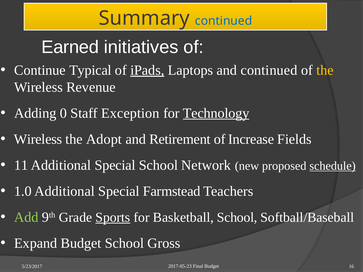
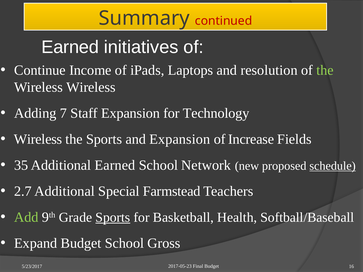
continued colour: blue -> red (224, 21)
Typical: Typical -> Income (90, 70)
iPads underline: present -> none (147, 70)
and continued: continued -> resolution (269, 70)
the colour: yellow -> light green (325, 70)
Wireless Revenue: Revenue -> Wireless (91, 87)
0: 0 -> 7 (63, 113)
Staff Exception: Exception -> Expansion (130, 113)
Technology underline: present -> none (216, 113)
the Adopt: Adopt -> Sports (104, 139)
and Retirement: Retirement -> Expansion (180, 139)
11: 11 -> 35 (21, 165)
Special: Special -> Earned (115, 165)
1.0: 1.0 -> 2.7 (23, 191)
Basketball School: School -> Health (237, 217)
